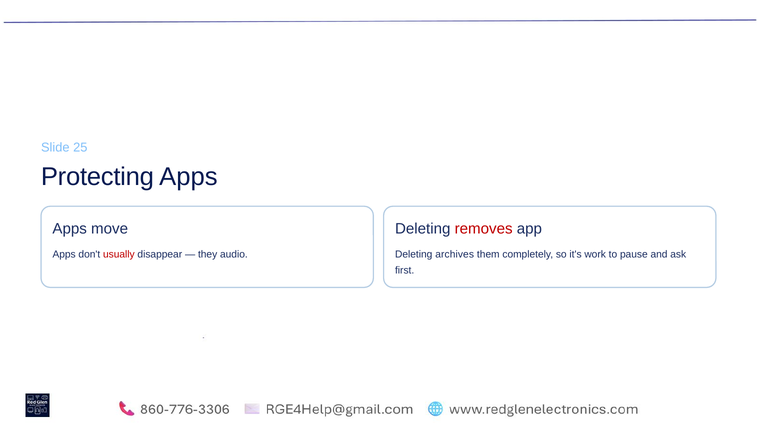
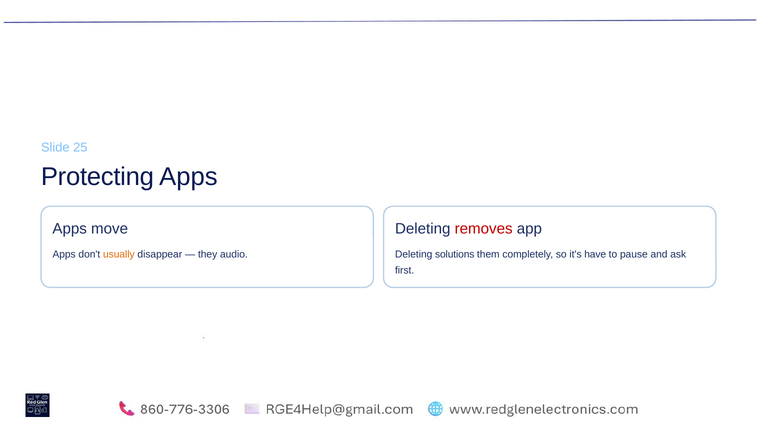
usually colour: red -> orange (119, 254)
archives: archives -> solutions (455, 254)
work: work -> have (595, 254)
